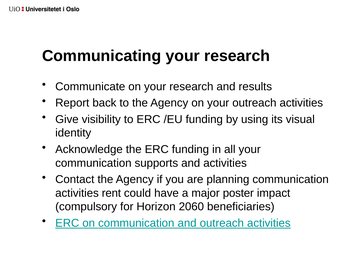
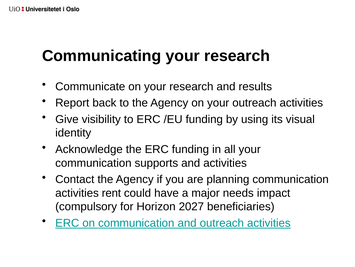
poster: poster -> needs (238, 193)
2060: 2060 -> 2027 (191, 206)
